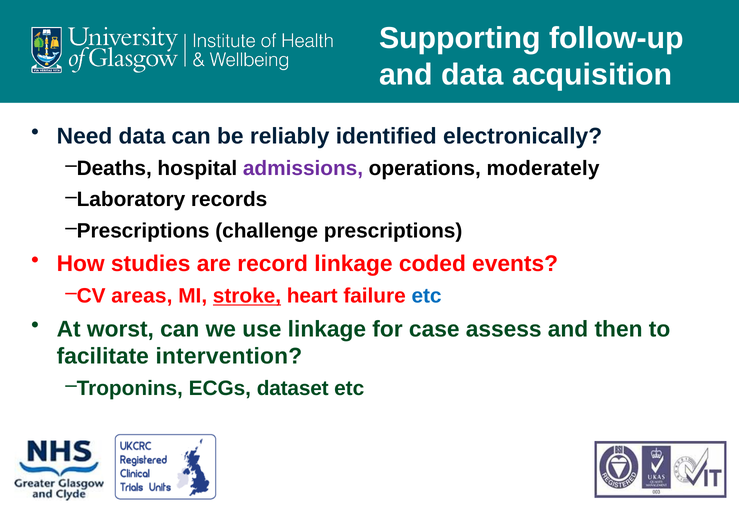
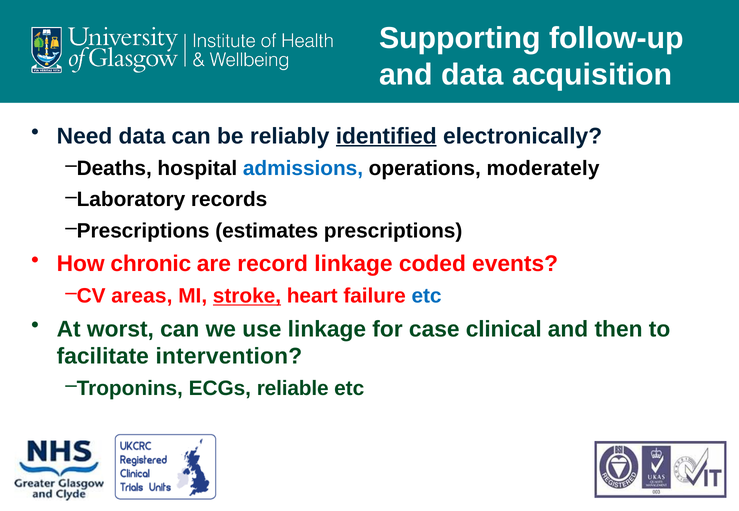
identified underline: none -> present (386, 136)
admissions colour: purple -> blue (303, 169)
challenge: challenge -> estimates (267, 231)
studies: studies -> chronic (151, 264)
assess: assess -> clinical (504, 329)
dataset: dataset -> reliable (293, 389)
